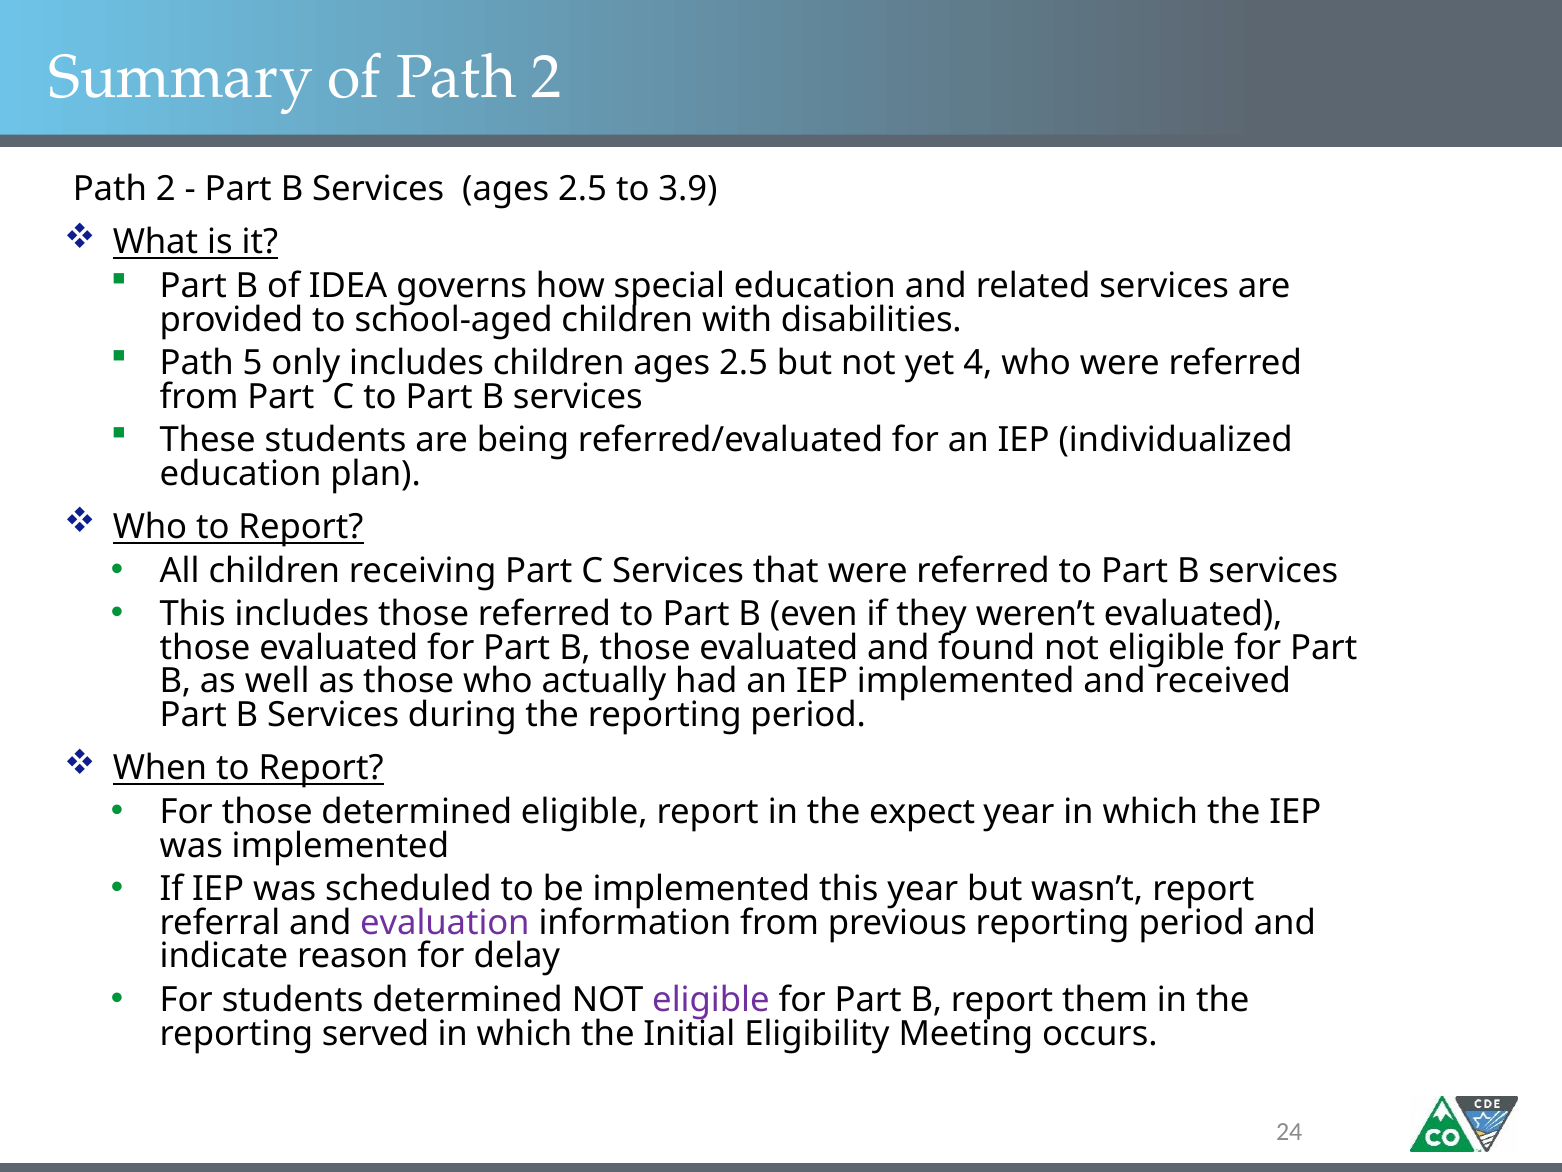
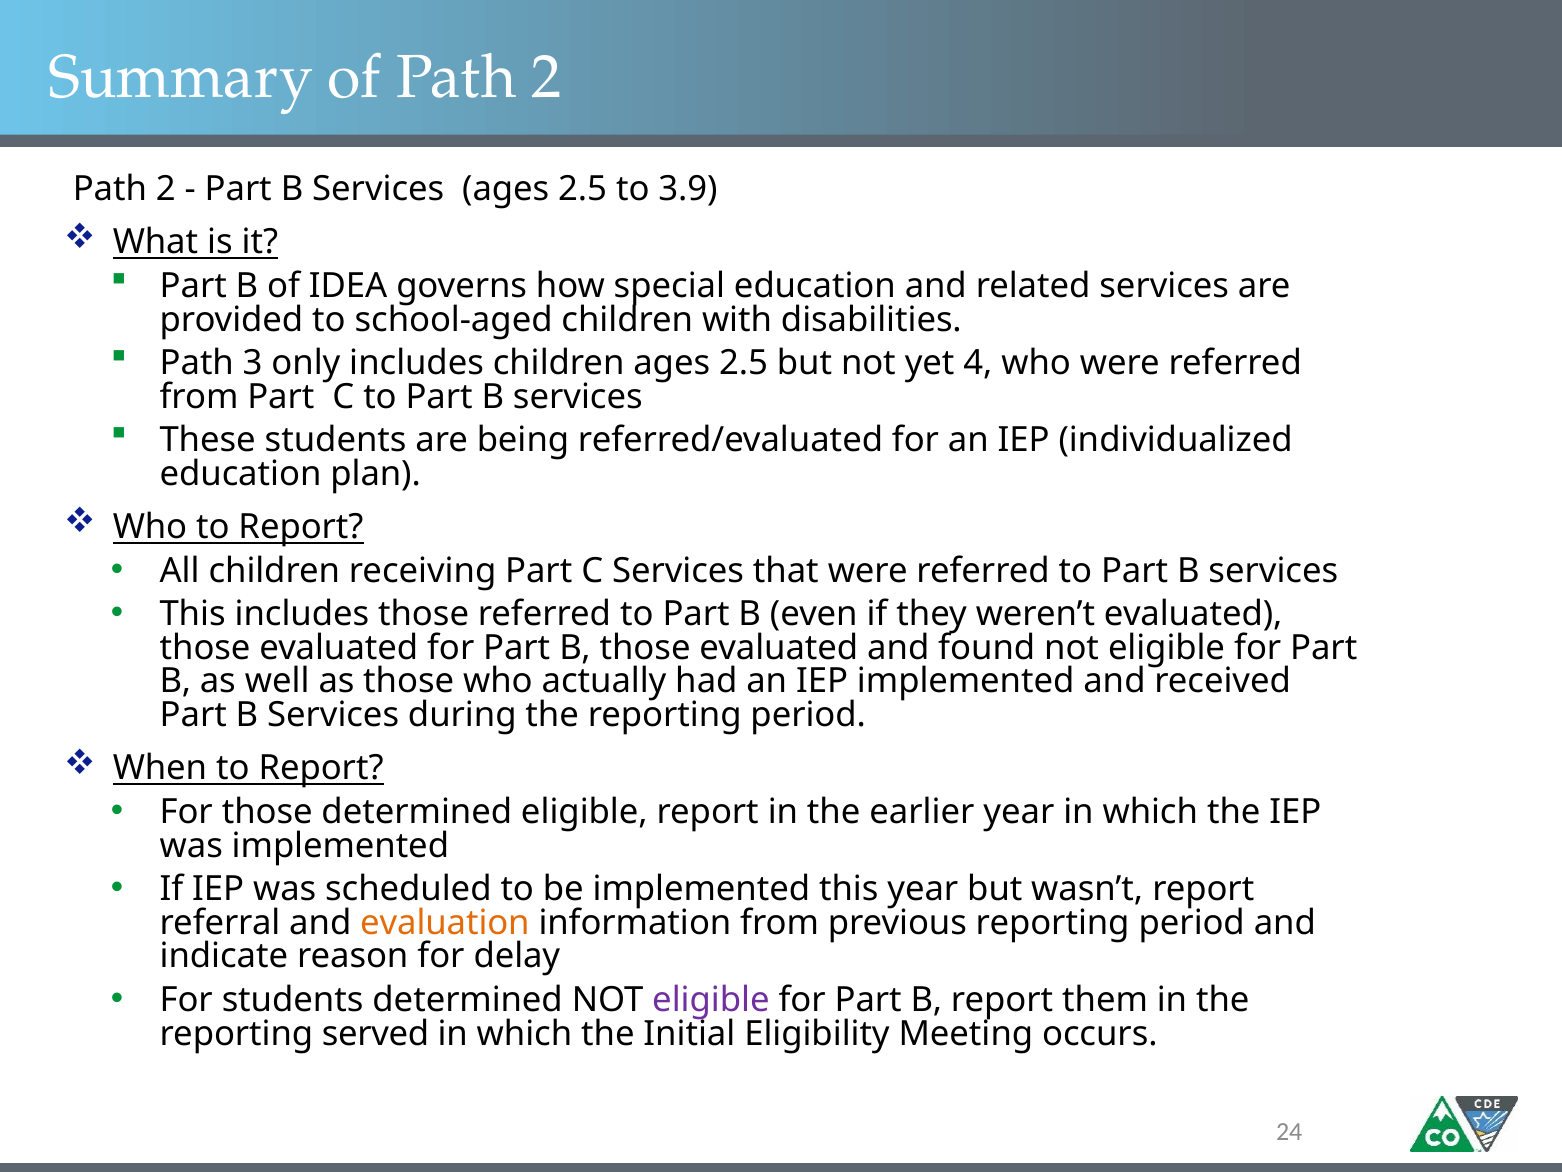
5: 5 -> 3 (253, 363)
expect: expect -> earlier (922, 811)
evaluation colour: purple -> orange (445, 922)
